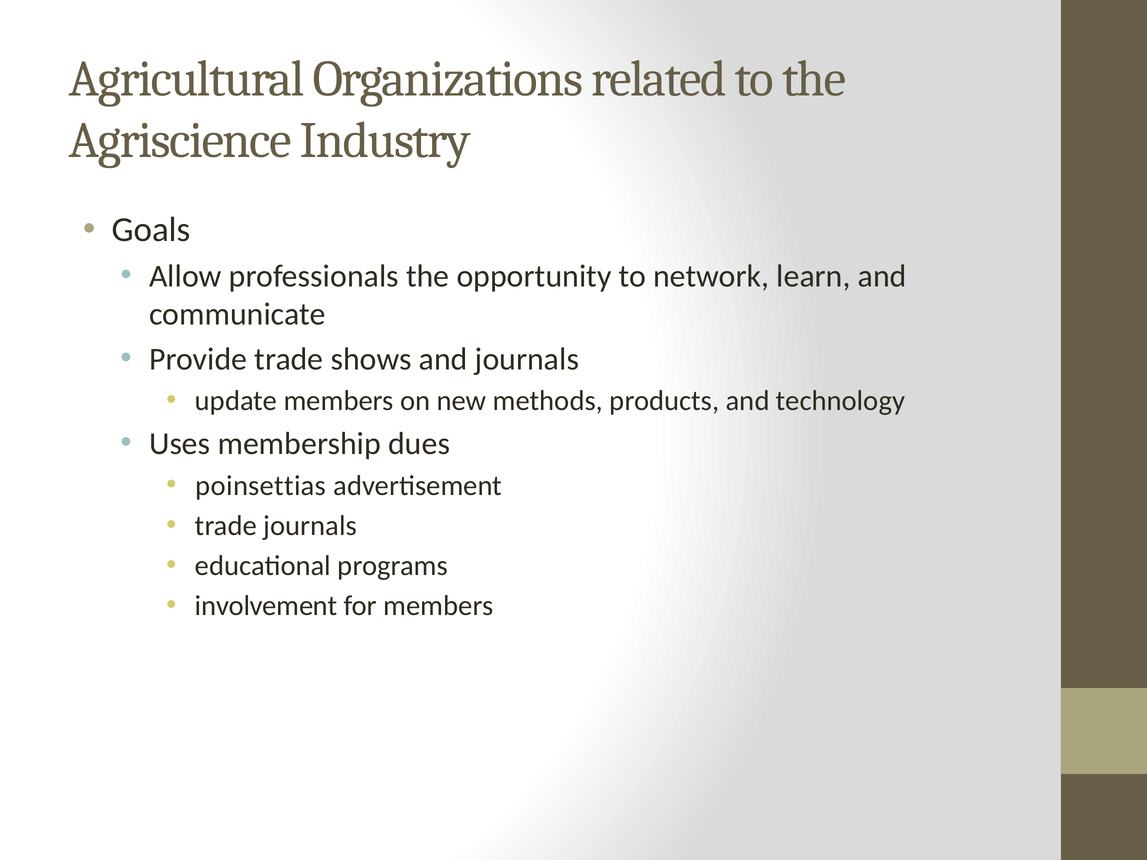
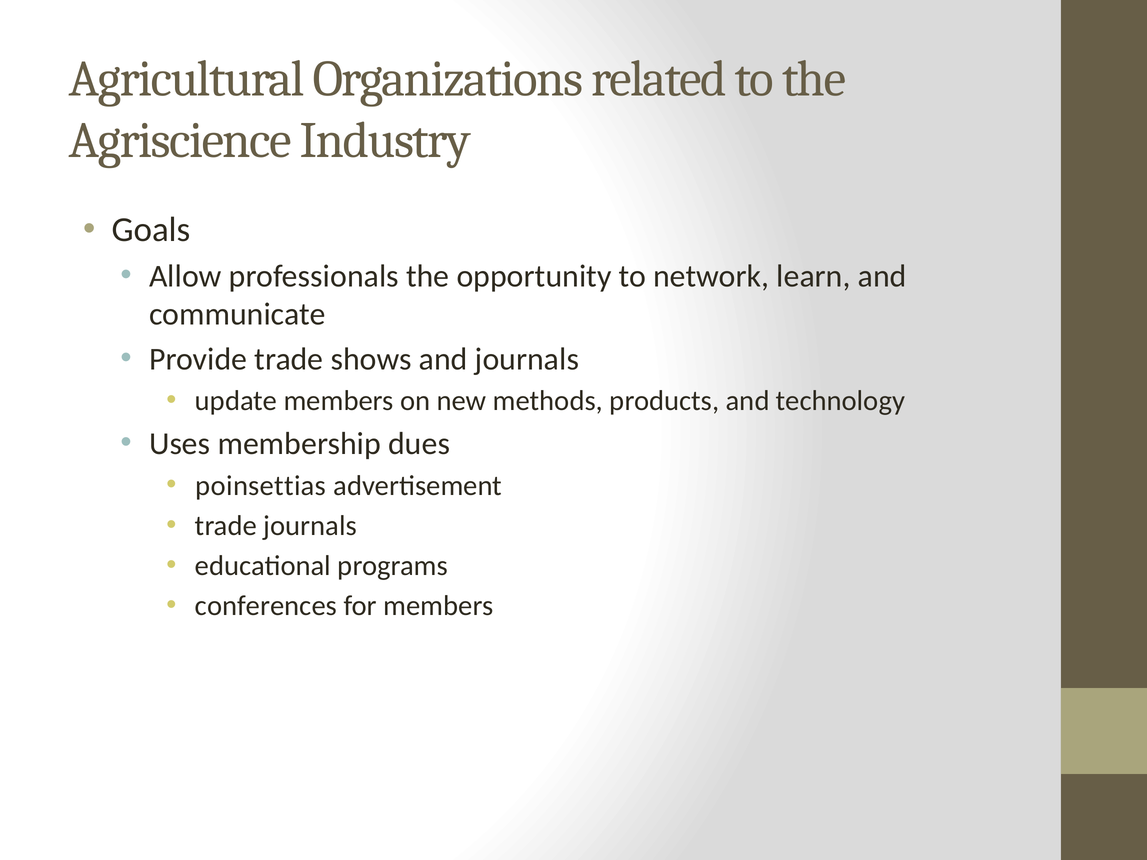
involvement: involvement -> conferences (266, 606)
